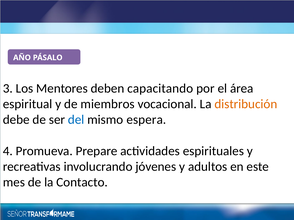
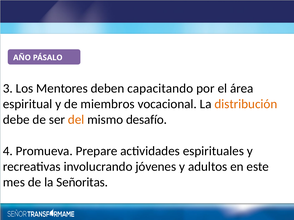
del colour: blue -> orange (76, 120)
espera: espera -> desafío (146, 120)
Contacto: Contacto -> Señoritas (82, 183)
